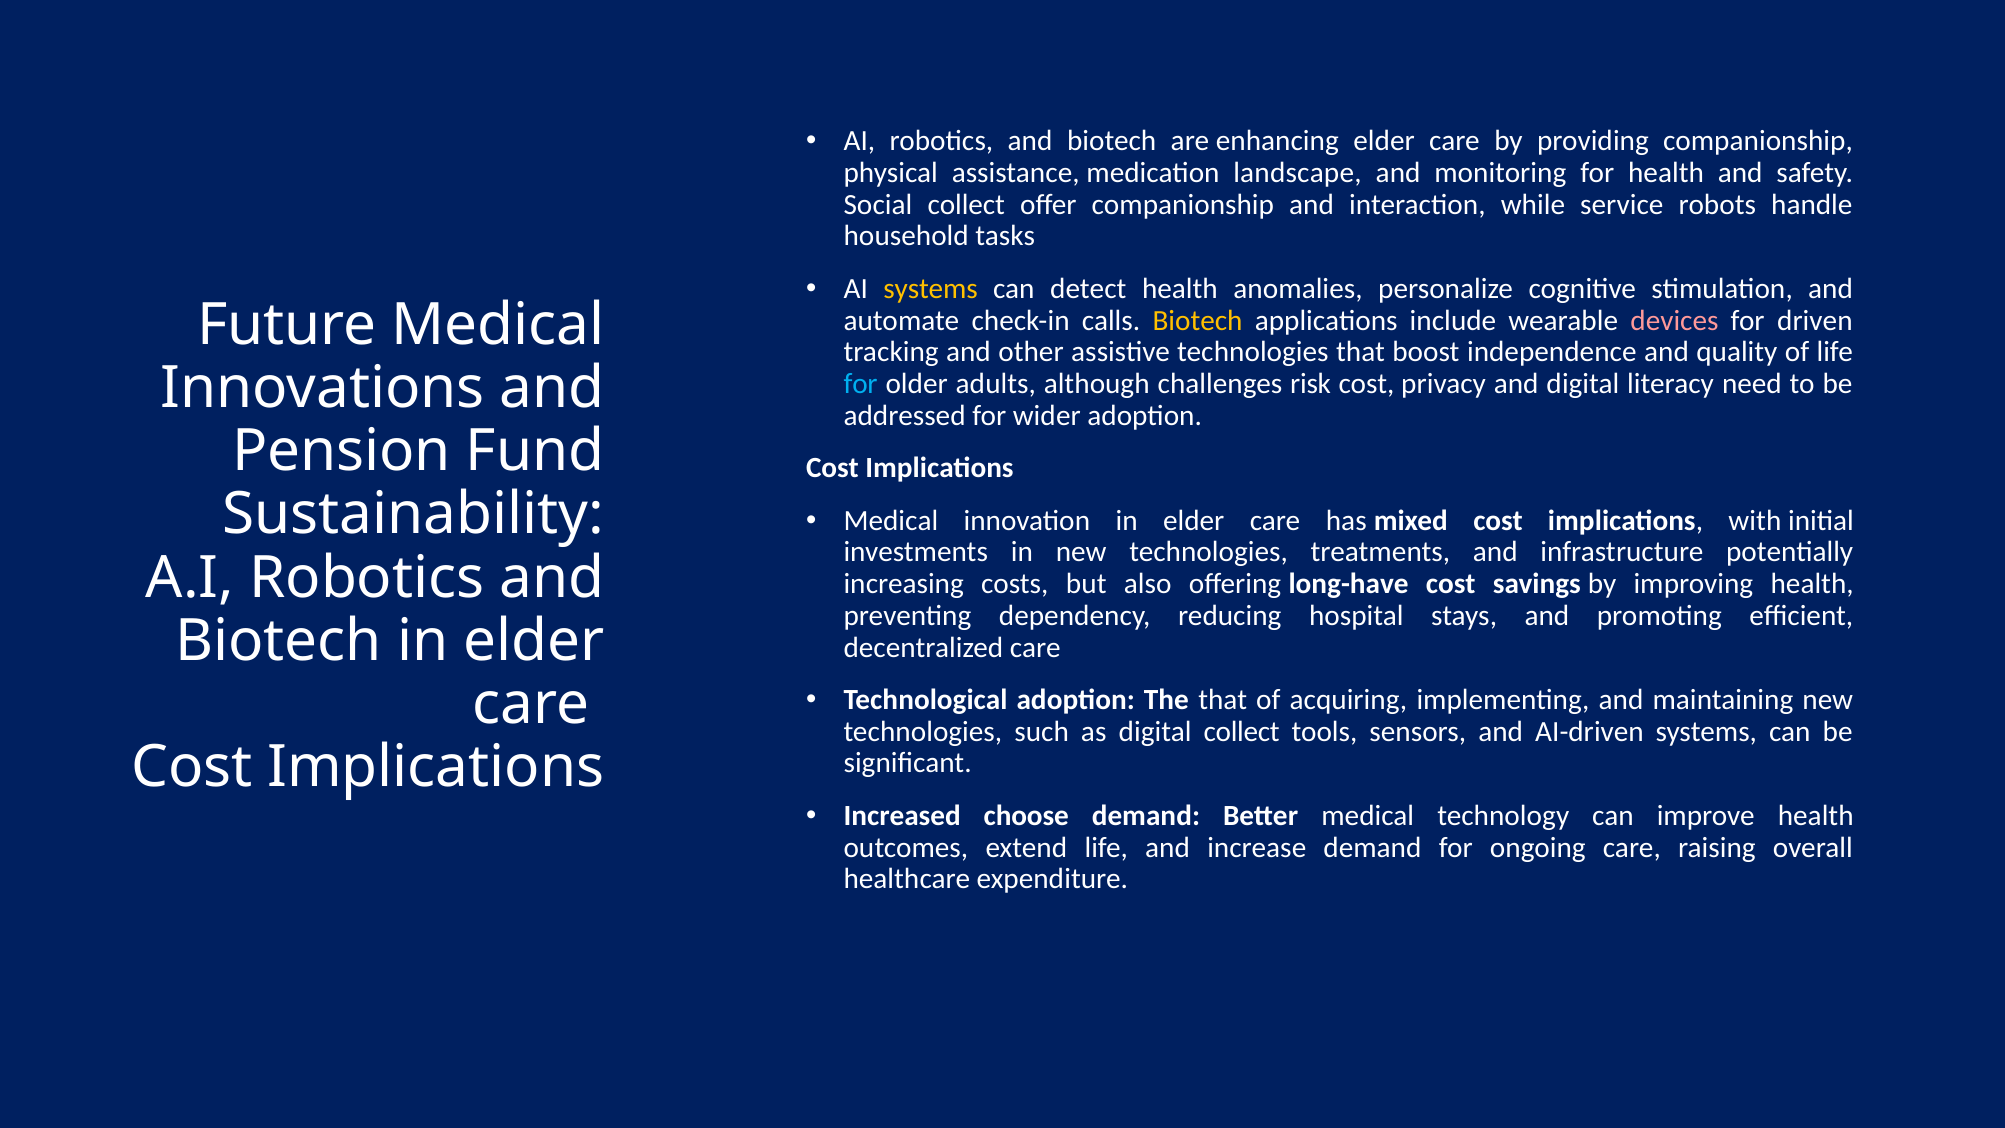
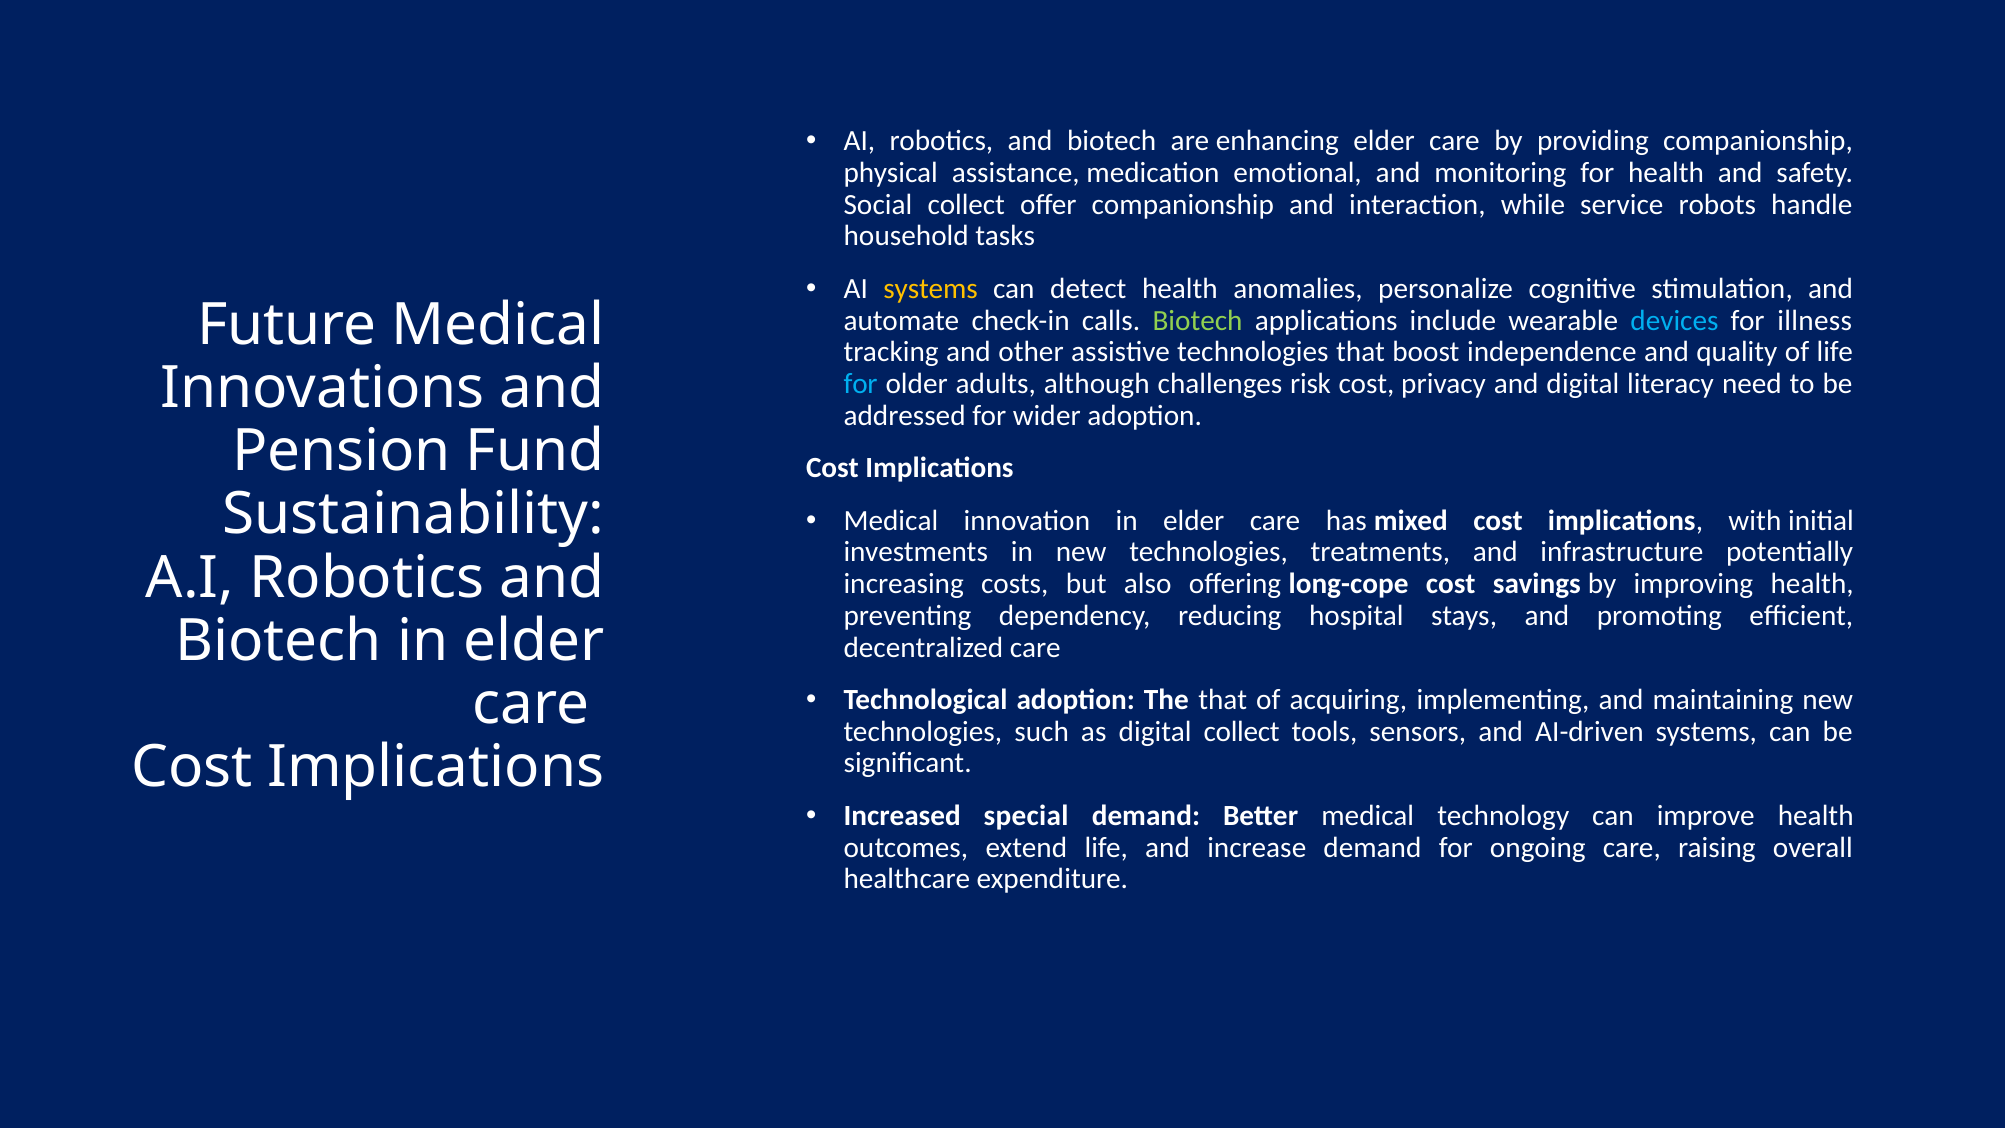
landscape: landscape -> emotional (1298, 173)
Biotech colour: yellow -> light green (1198, 320)
devices colour: pink -> light blue (1674, 320)
driven: driven -> illness (1815, 320)
long-have: long-have -> long-cope (1349, 584)
choose: choose -> special (1026, 816)
